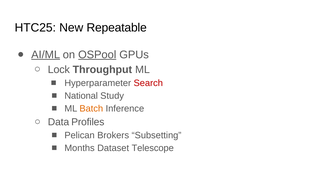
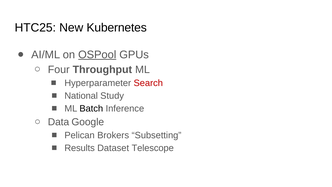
Repeatable: Repeatable -> Kubernetes (117, 28)
AI/ML underline: present -> none (46, 55)
Lock: Lock -> Four (59, 69)
Batch colour: orange -> black (91, 108)
Profiles: Profiles -> Google (88, 122)
Months: Months -> Results (80, 148)
